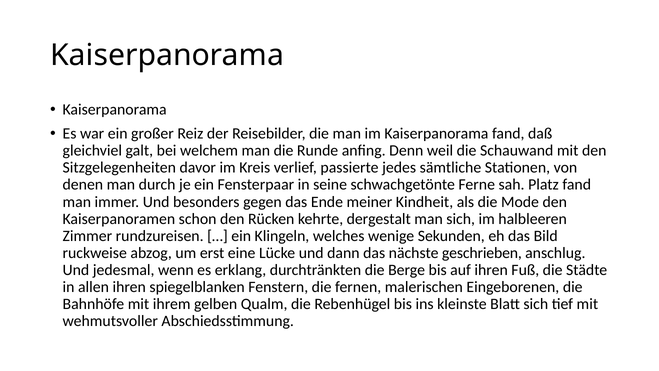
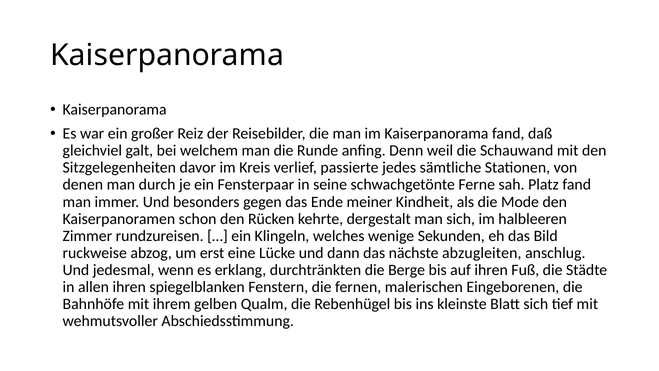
geschrieben: geschrieben -> abzugleiten (482, 253)
